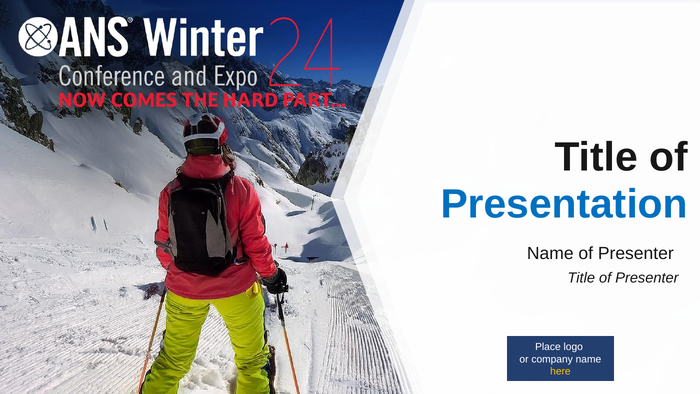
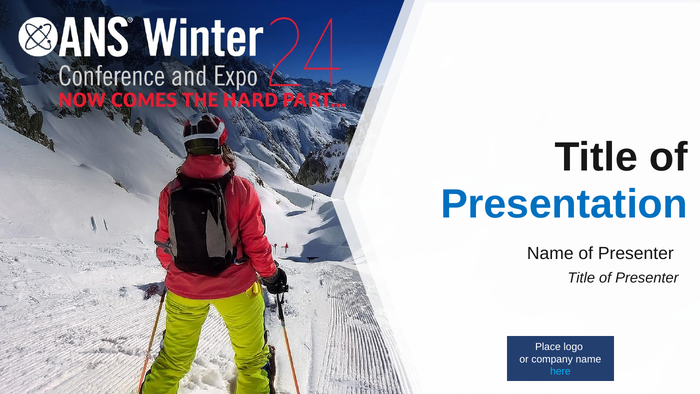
here colour: yellow -> light blue (560, 371)
